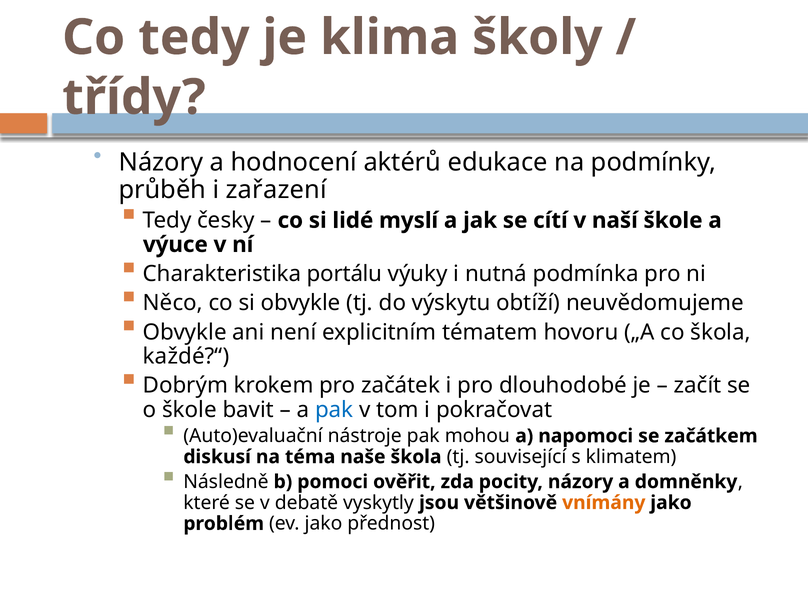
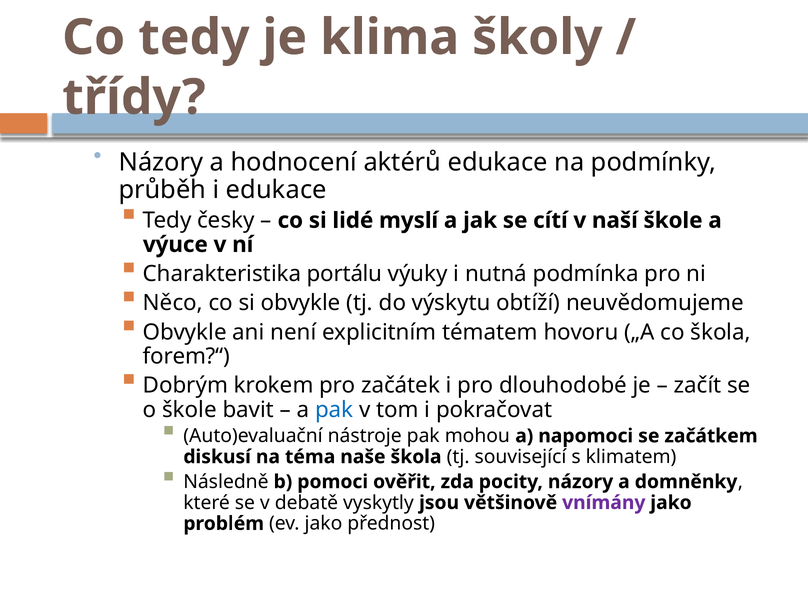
i zařazení: zařazení -> edukace (276, 190)
každé?“: každé?“ -> forem?“ (186, 356)
vnímány colour: orange -> purple (604, 503)
